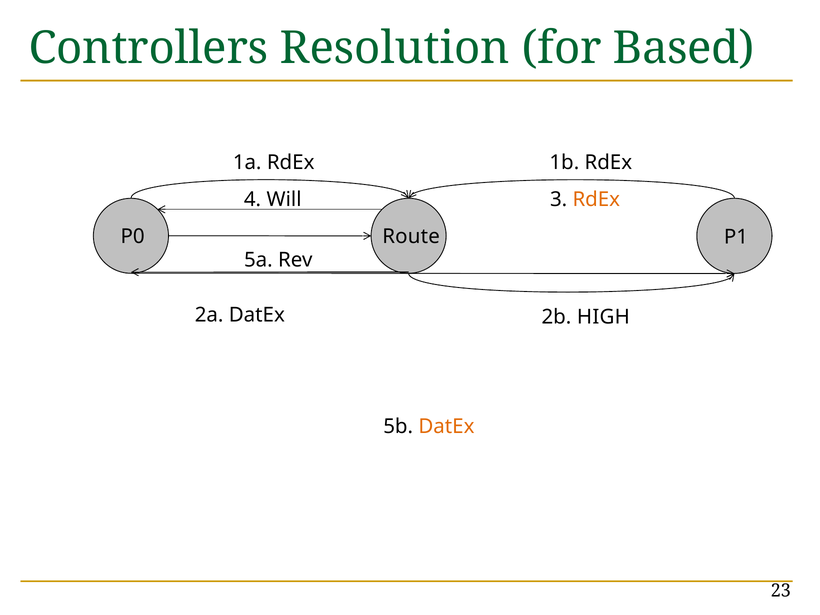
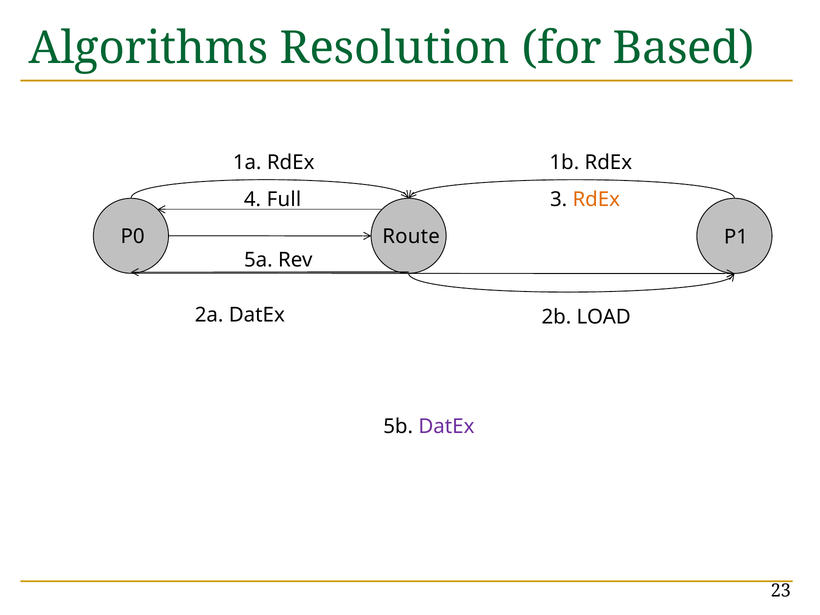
Controllers: Controllers -> Algorithms (148, 48)
Will: Will -> Full (284, 200)
HIGH: HIGH -> LOAD (604, 317)
DatEx colour: orange -> purple (446, 426)
